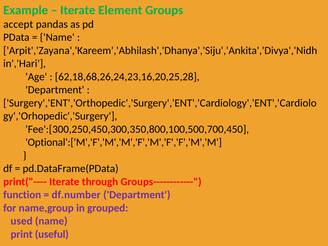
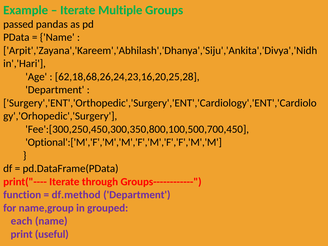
Element: Element -> Multiple (120, 10)
accept: accept -> passed (18, 24)
df.number: df.number -> df.method (76, 195)
used: used -> each (22, 221)
